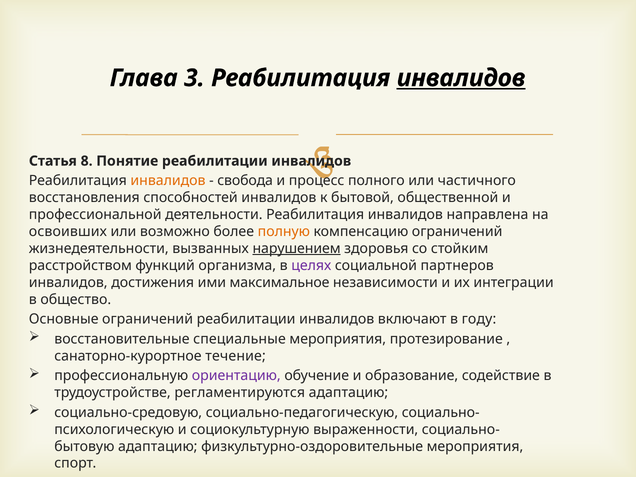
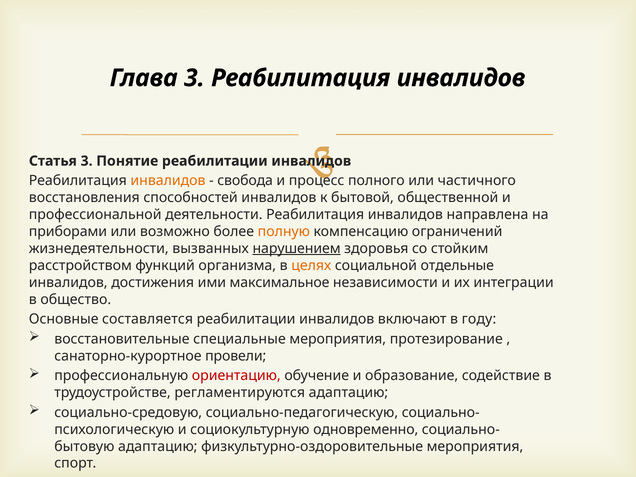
инвалидов underline: present -> none (461, 78)
Статья 8: 8 -> 3 (87, 161)
освоивших: освоивших -> приборами (68, 232)
целях colour: purple -> orange (311, 266)
партнеров: партнеров -> отдельные (457, 266)
Основные ограничений: ограничений -> составляется (148, 319)
течение: течение -> провели (236, 356)
ориентацию colour: purple -> red (236, 376)
выраженности: выраженности -> одновременно (366, 429)
